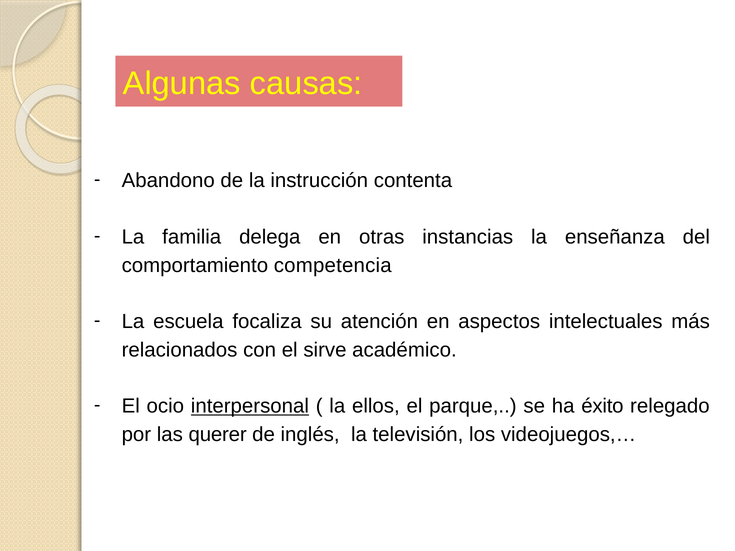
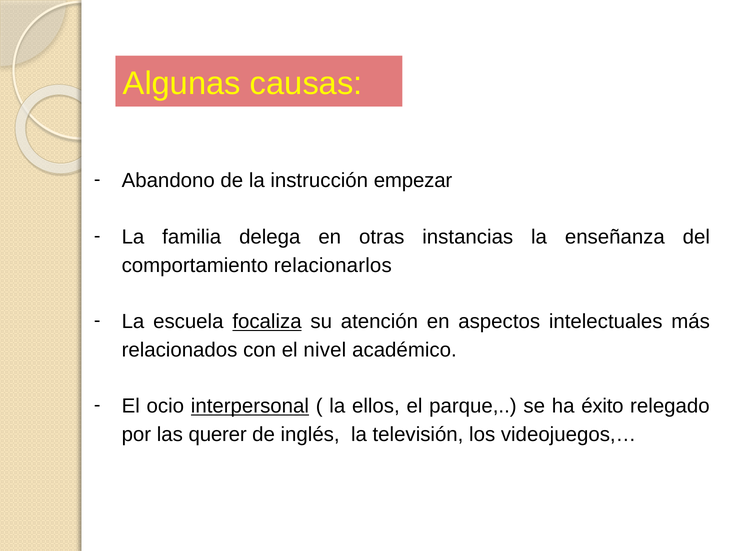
contenta: contenta -> empezar (413, 181)
competencia: competencia -> relacionarlos (333, 265)
focaliza underline: none -> present (267, 322)
sirve: sirve -> nivel (325, 350)
